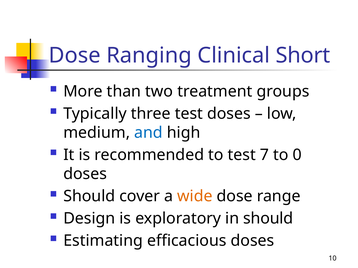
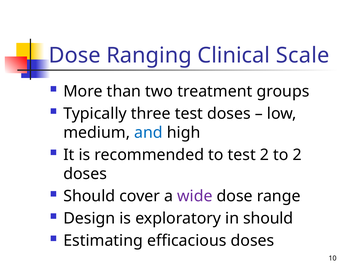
Short: Short -> Scale (303, 56)
test 7: 7 -> 2 (265, 155)
to 0: 0 -> 2 (297, 155)
wide colour: orange -> purple (195, 196)
